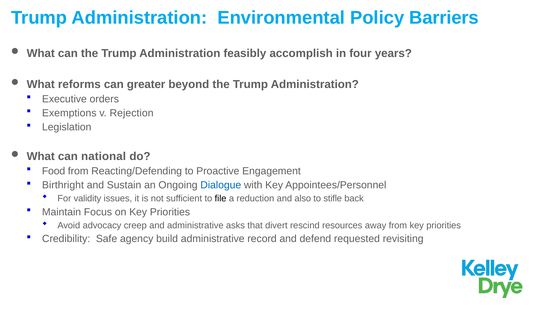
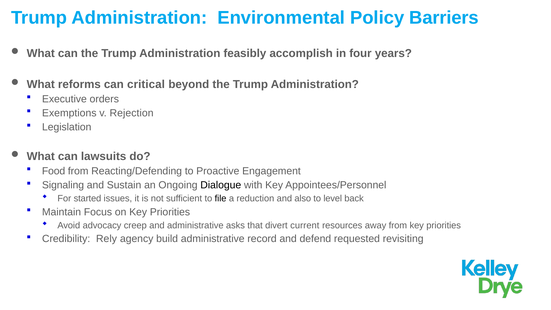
greater: greater -> critical (146, 84)
national: national -> lawsuits (104, 156)
Birthright: Birthright -> Signaling (63, 185)
Dialogue colour: blue -> black (221, 185)
validity: validity -> started (87, 198)
stifle: stifle -> level (333, 198)
rescind: rescind -> current (305, 225)
Safe: Safe -> Rely (107, 239)
